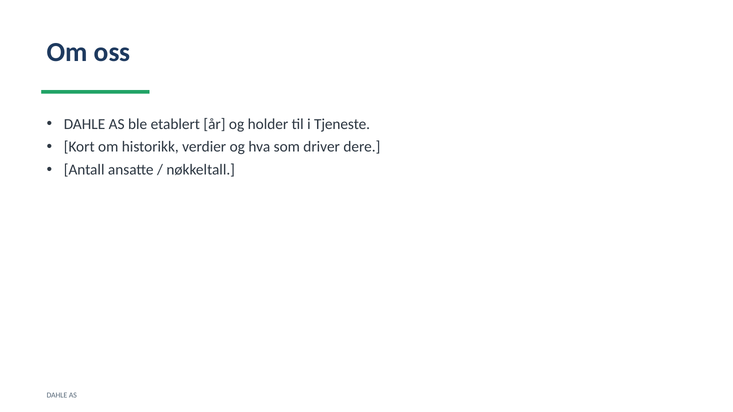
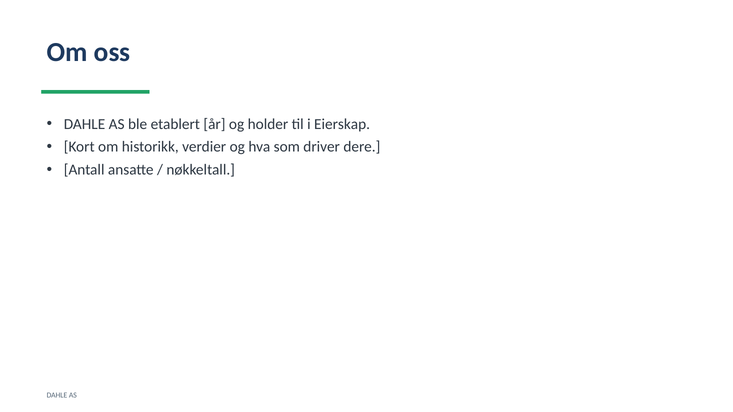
Tjeneste: Tjeneste -> Eierskap (342, 124)
